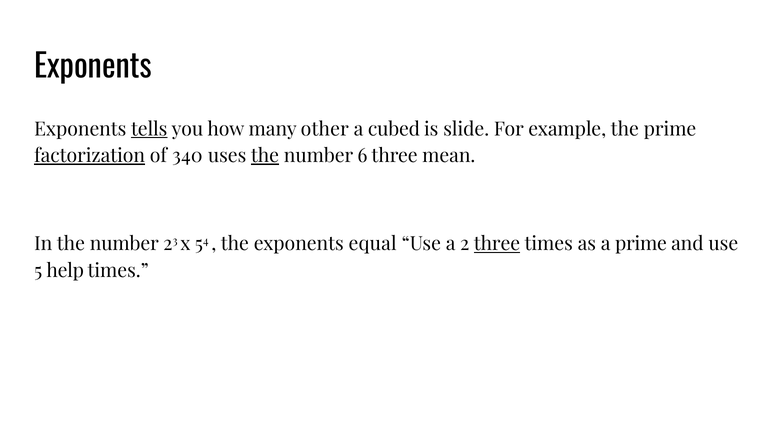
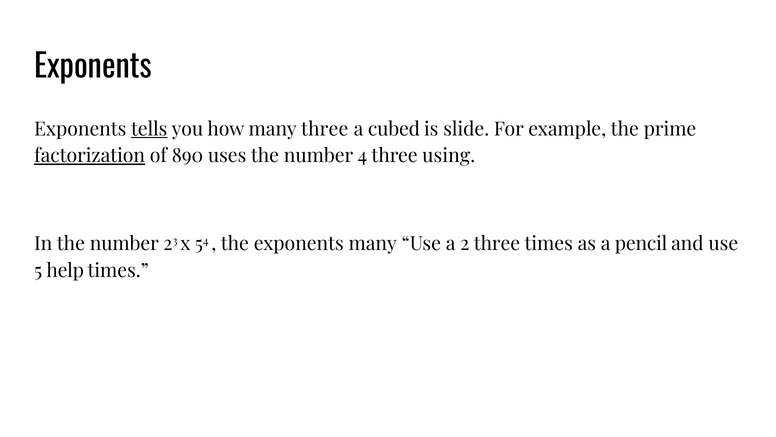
many other: other -> three (325, 129)
340: 340 -> 890 (188, 156)
the underline: present -> none (265, 156)
6: 6 -> 4 (362, 156)
mean: mean -> using (449, 156)
exponents equal: equal -> many (373, 244)
three underline: present -> none (497, 244)
a prime: prime -> pencil (641, 244)
